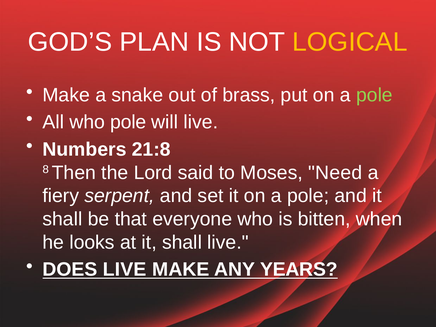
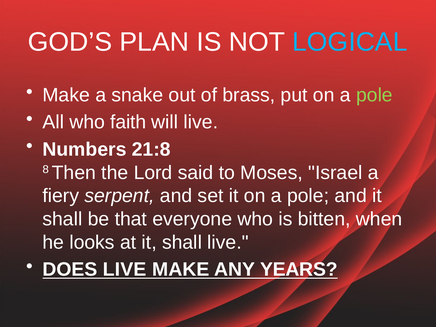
LOGICAL colour: yellow -> light blue (350, 42)
who pole: pole -> faith (128, 122)
Need: Need -> Israel (335, 173)
